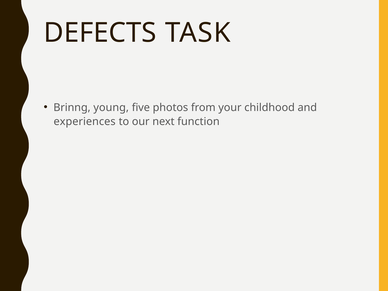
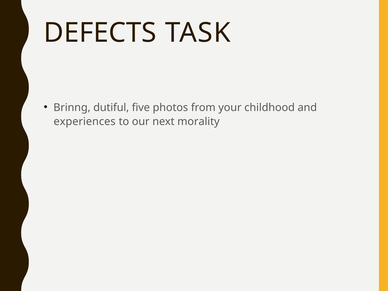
young: young -> dutiful (111, 107)
function: function -> morality (198, 122)
